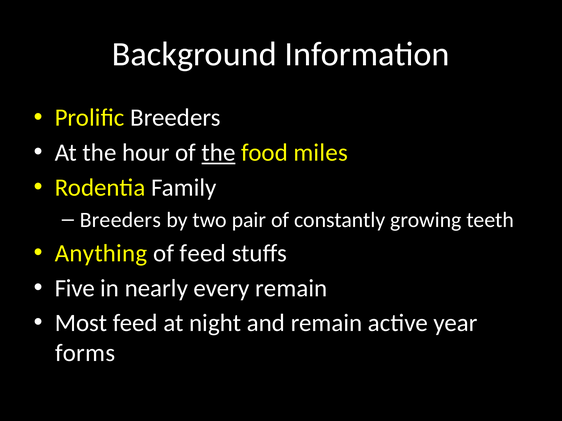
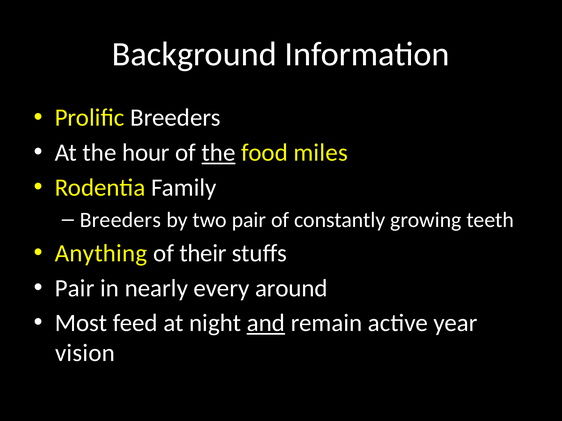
of feed: feed -> their (203, 253)
Five: Five -> Pair (75, 288)
every remain: remain -> around (291, 288)
and underline: none -> present (266, 323)
forms: forms -> vision (85, 353)
